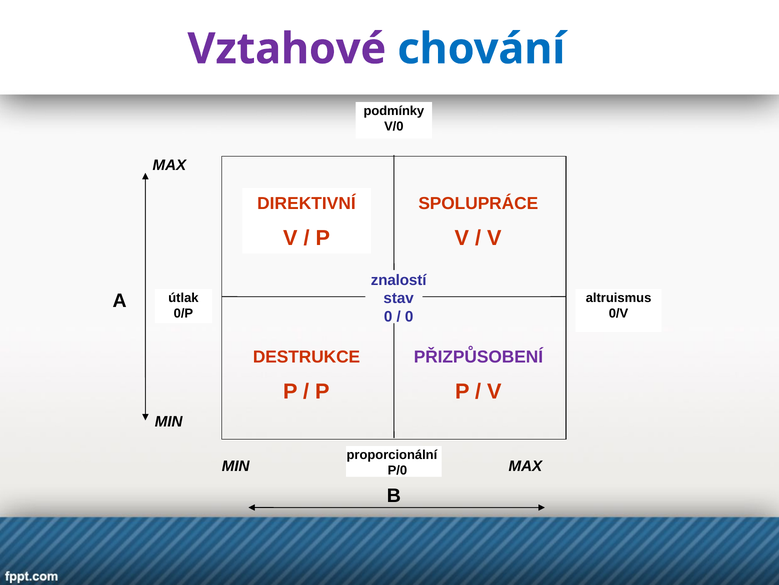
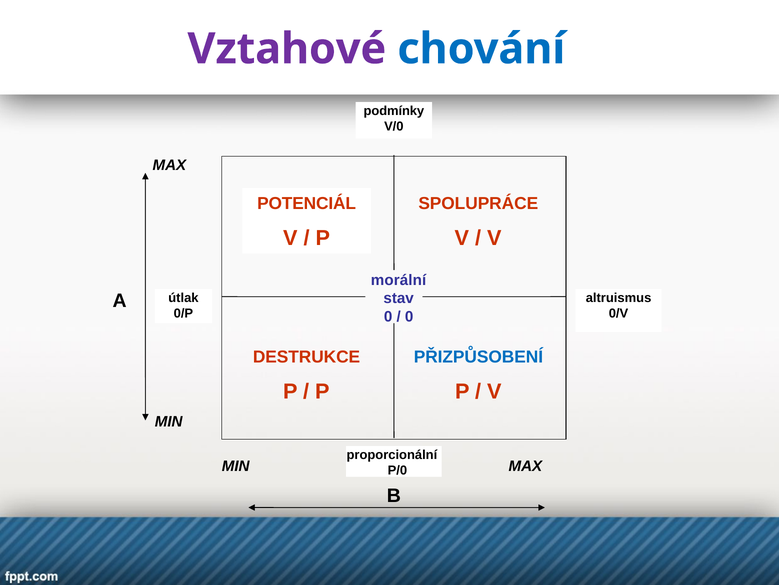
DIREKTIVNÍ: DIREKTIVNÍ -> POTENCIÁL (307, 203)
znalostí: znalostí -> morální (399, 280)
PŘIZPŮSOBENÍ colour: purple -> blue (478, 357)
